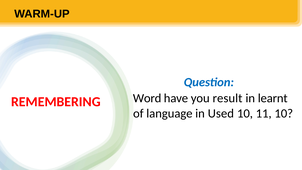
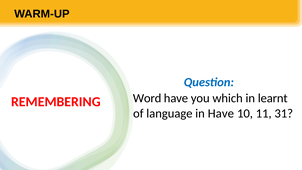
result: result -> which (228, 98)
in Used: Used -> Have (221, 113)
11 10: 10 -> 31 (284, 113)
